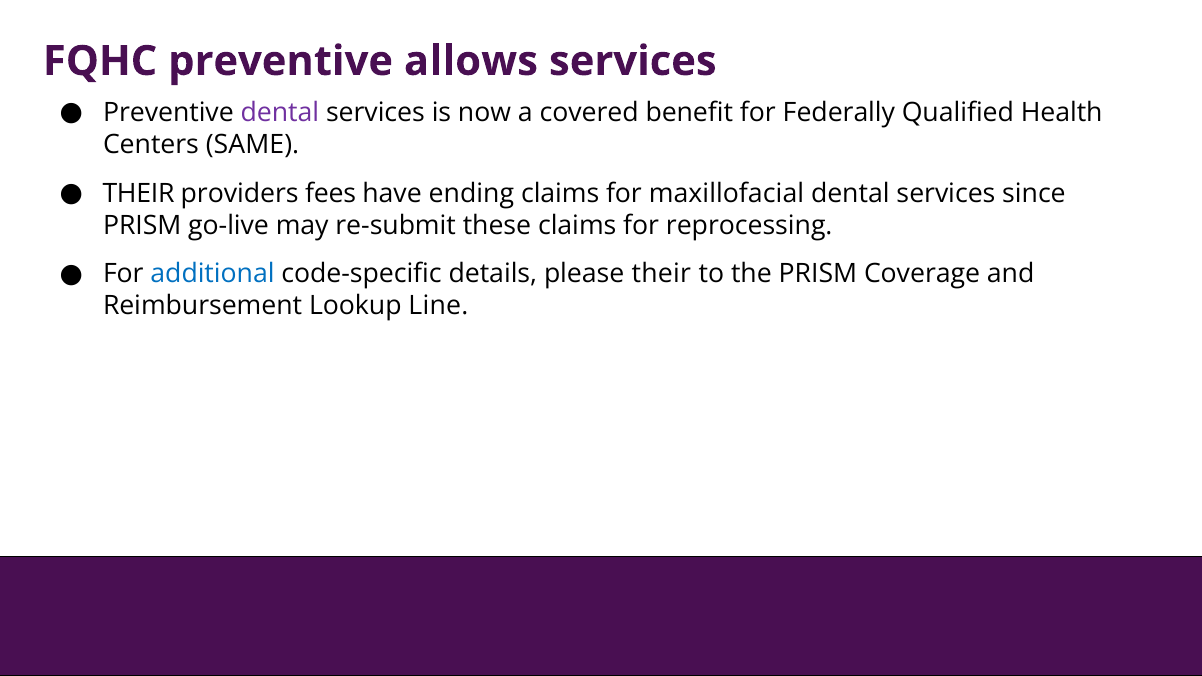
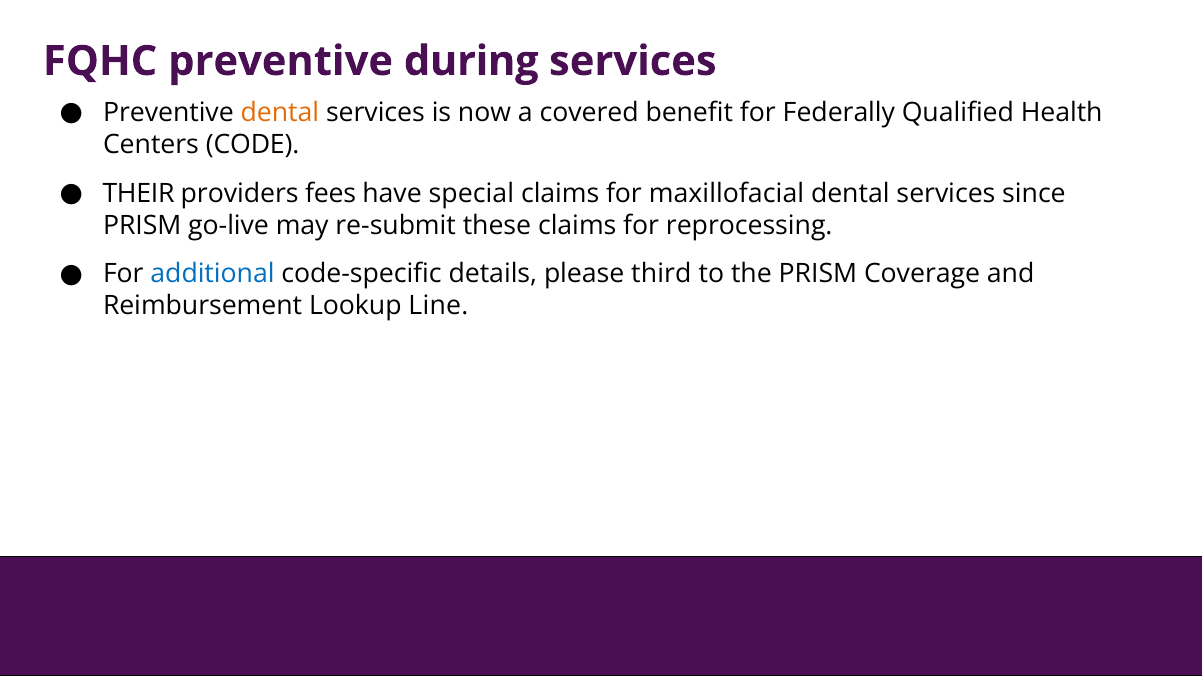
allows: allows -> during (471, 61)
dental colour: purple -> orange (280, 112)
SAME: SAME -> CODE (253, 145)
ending: ending -> special (471, 193)
please their: their -> third (661, 274)
